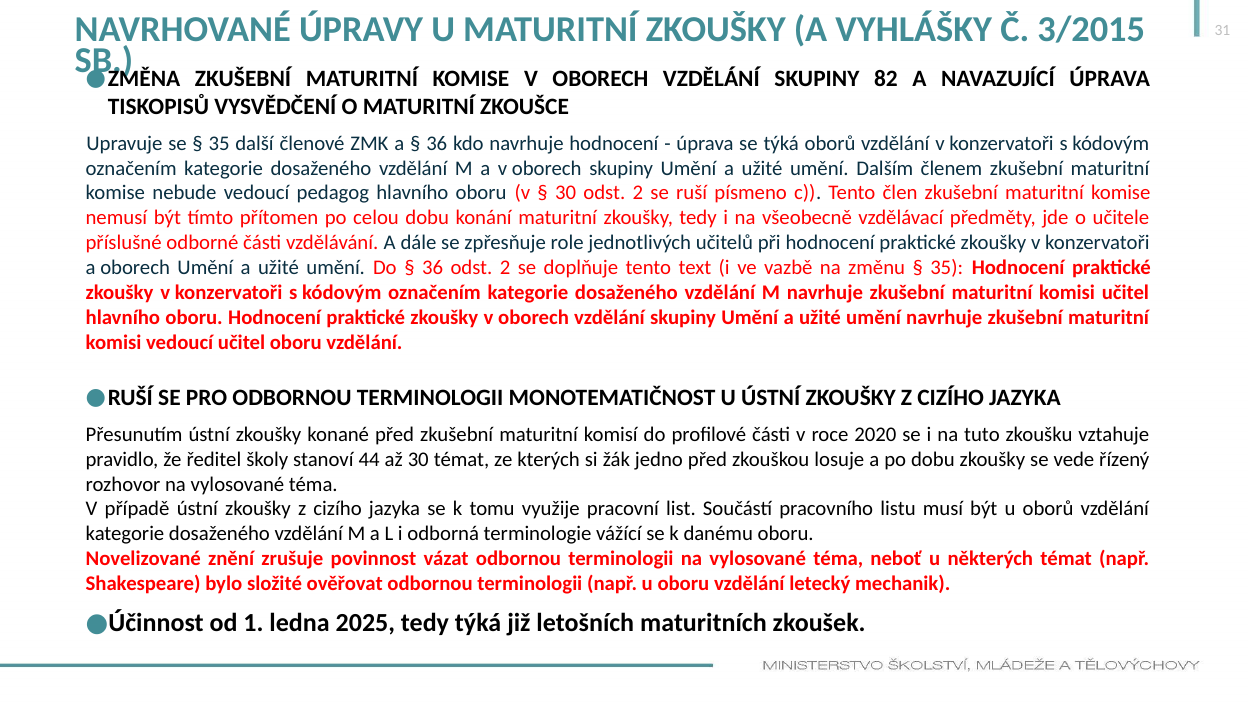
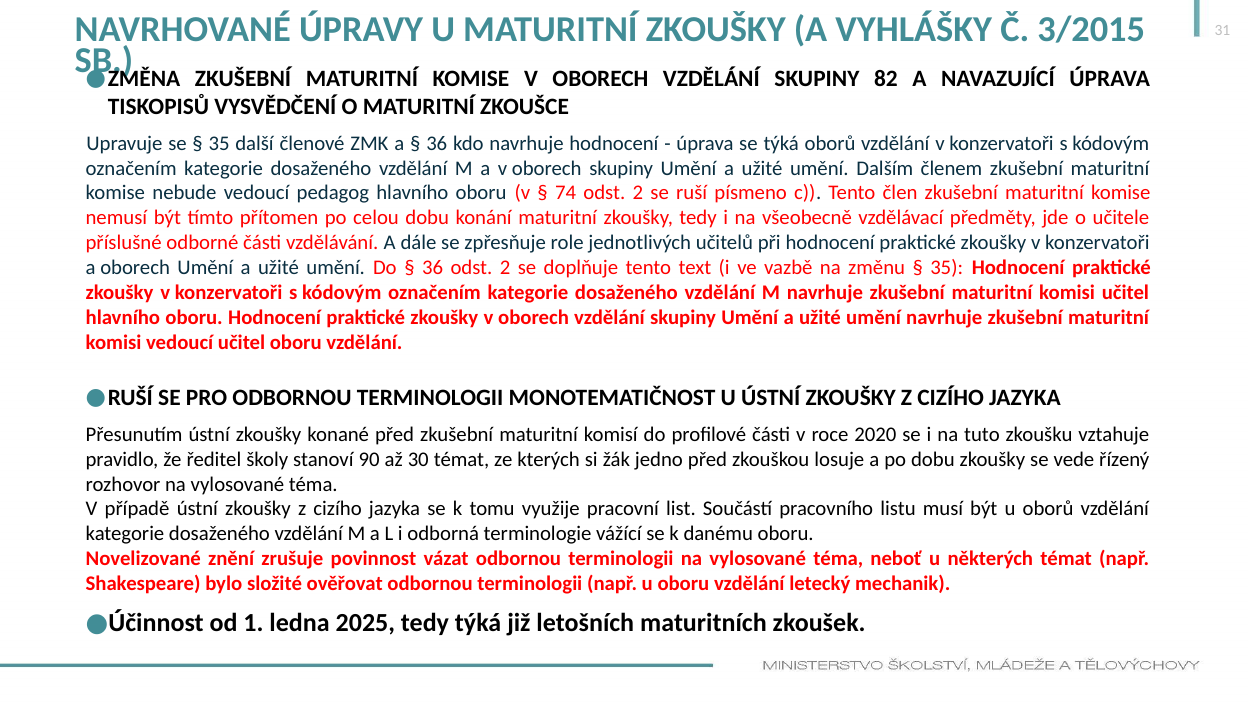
30: 30 -> 74 (566, 193)
44: 44 -> 90 (369, 459)
